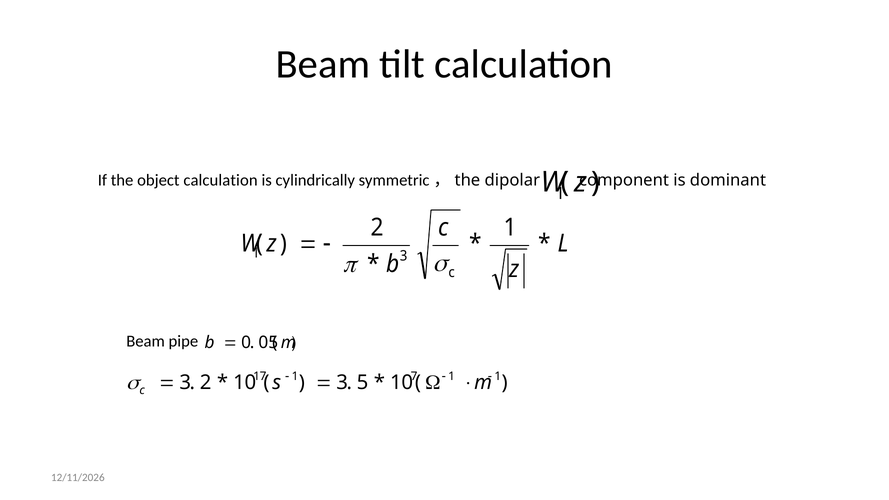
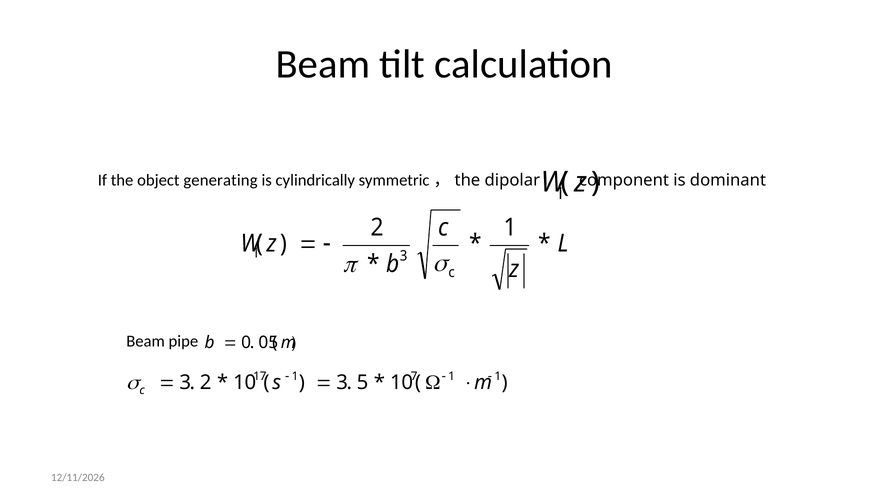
object calculation: calculation -> generating (220, 180)
